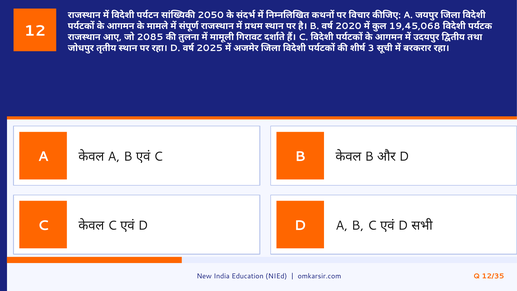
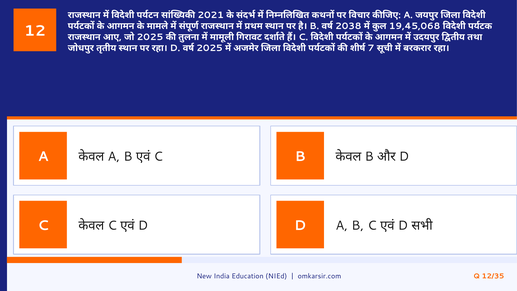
2050: 2050 -> 2021 (211, 15)
2020: 2020 -> 2038 (348, 26)
2085: 2085 -> 2025 (150, 37)
3: 3 -> 7 (371, 48)
